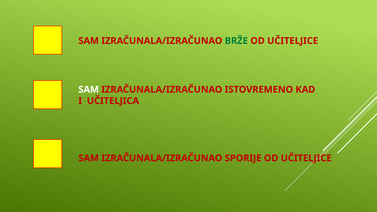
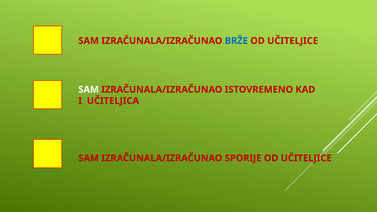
BRŽE colour: green -> blue (236, 41)
